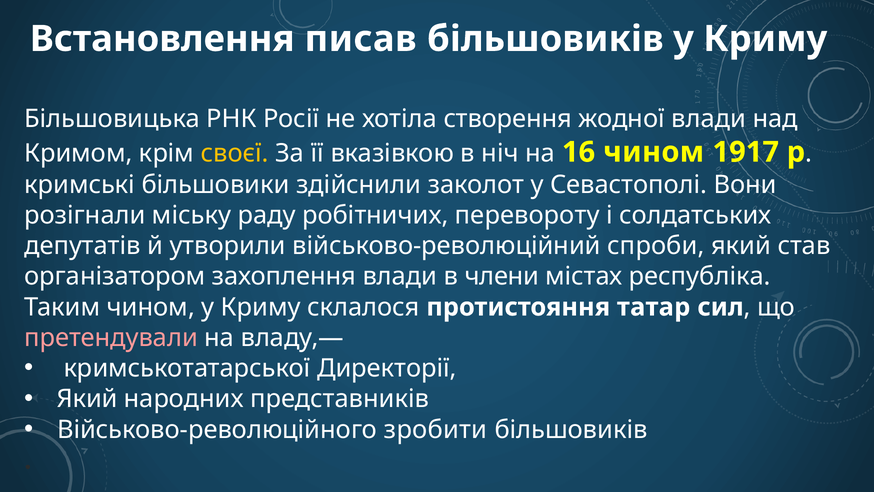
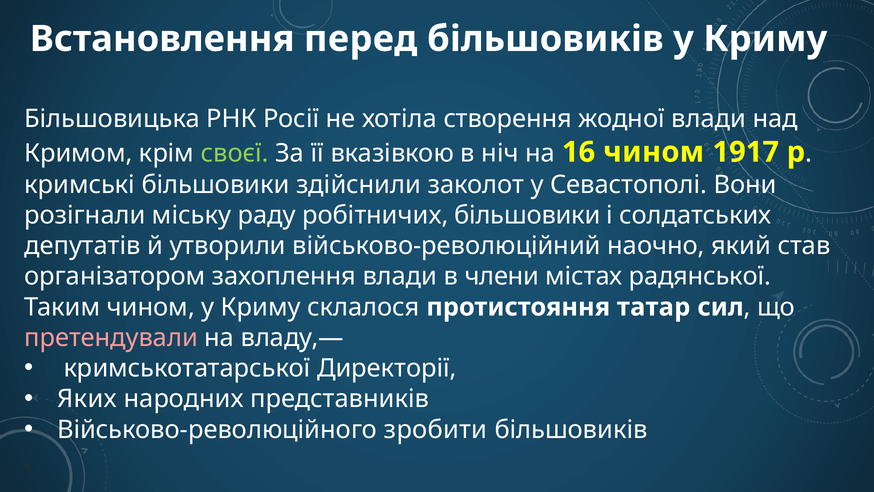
писав: писав -> перед (361, 39)
своєї colour: yellow -> light green (235, 153)
робітничих перевороту: перевороту -> більшовики (527, 215)
спроби: спроби -> наочно (656, 246)
республіка: республіка -> радянської (700, 276)
Який: Який -> Яких (87, 399)
